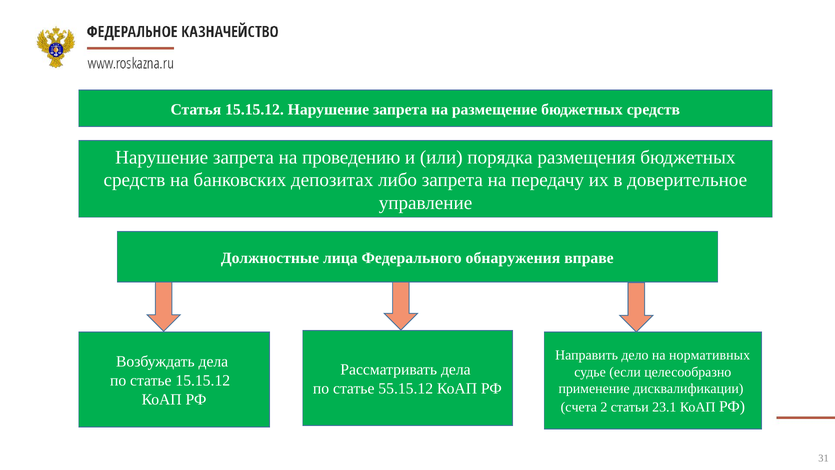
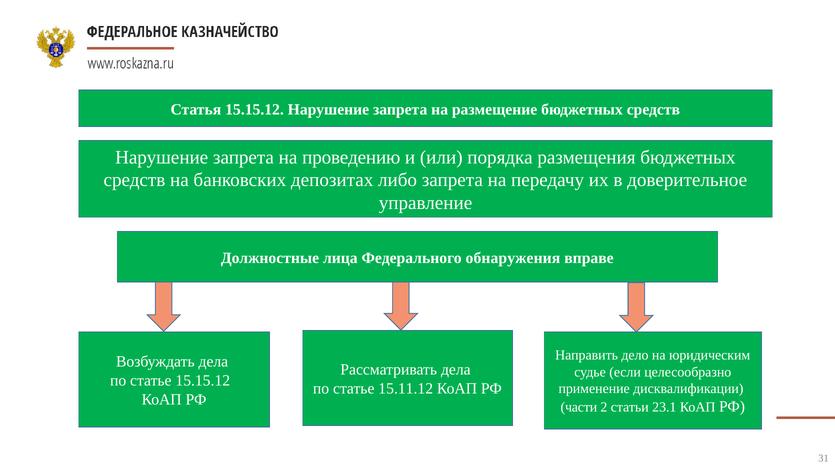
нормативных: нормативных -> юридическим (710, 355)
55.15.12: 55.15.12 -> 15.11.12 (406, 388)
счета: счета -> части (579, 407)
